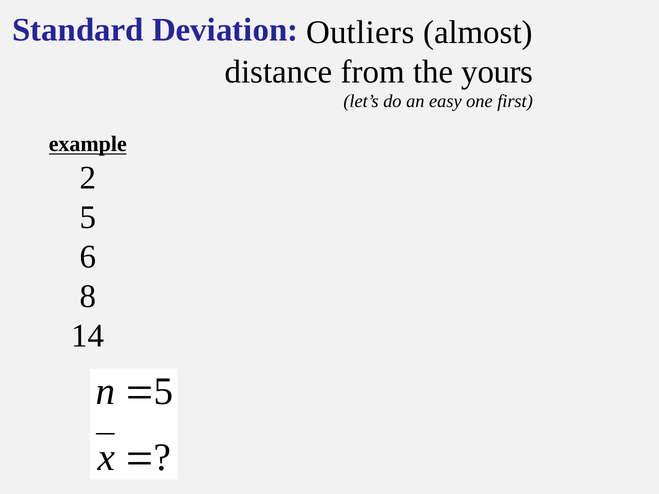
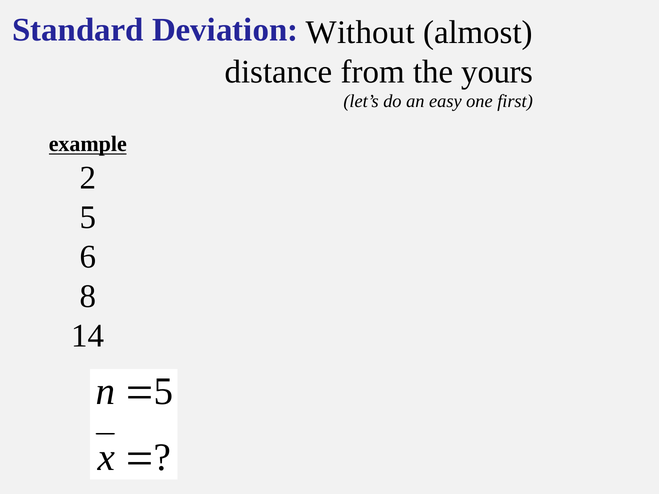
Outliers: Outliers -> Without (360, 32)
